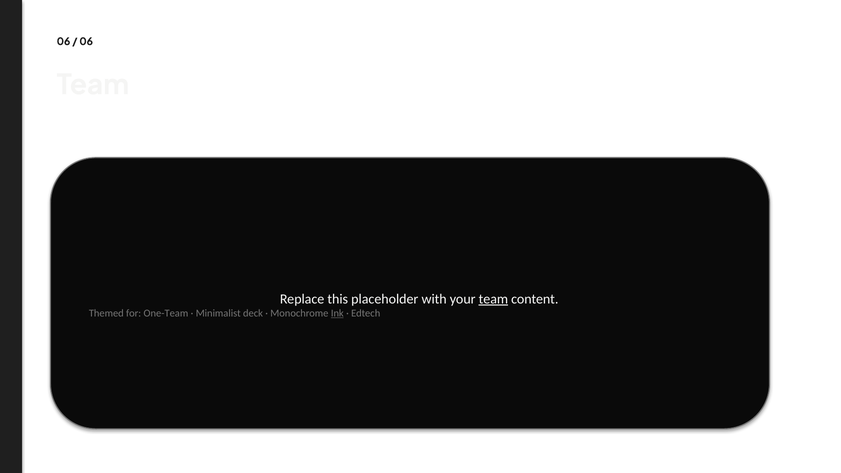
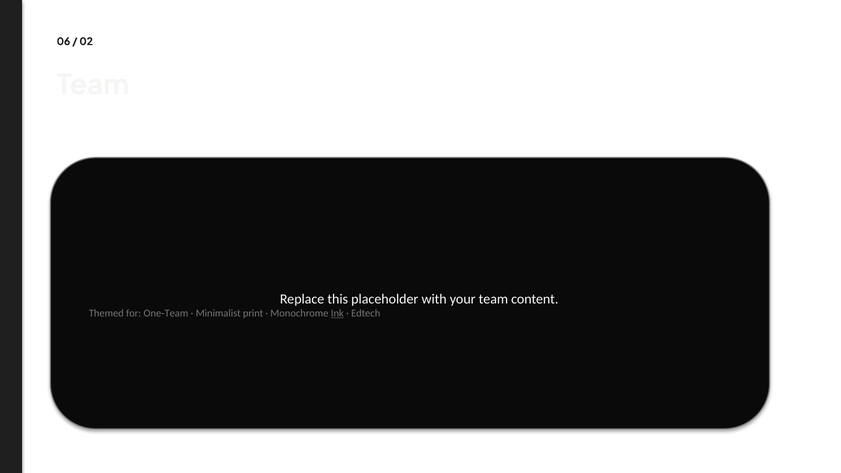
06: 06 -> 02 (86, 42)
team underline: present -> none (493, 299)
deck: deck -> print (253, 313)
